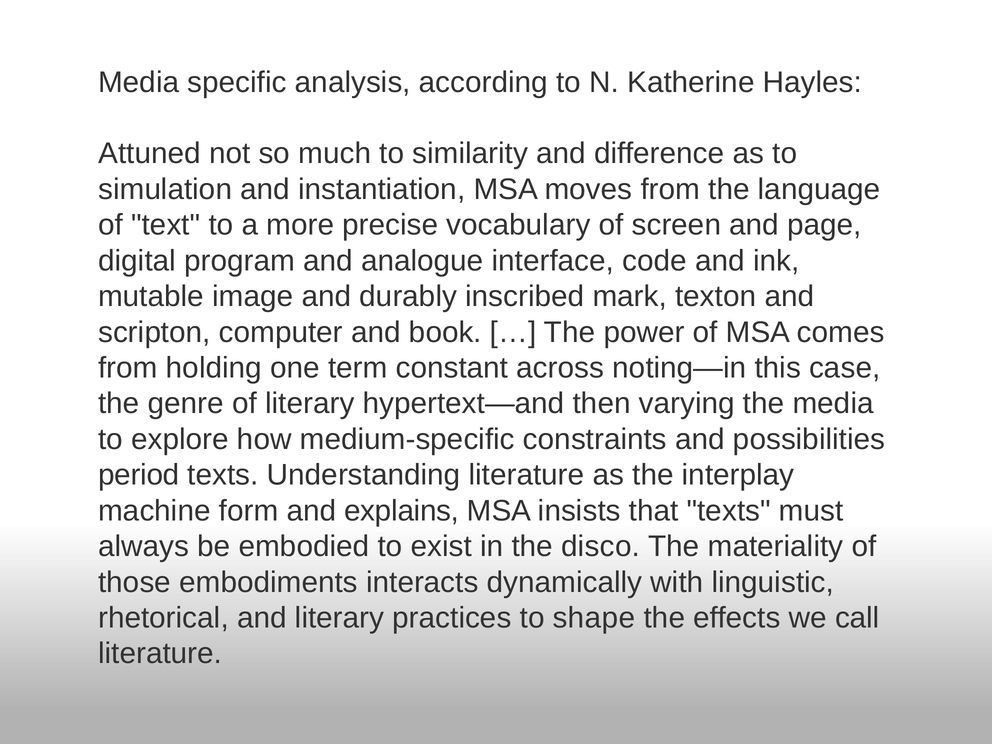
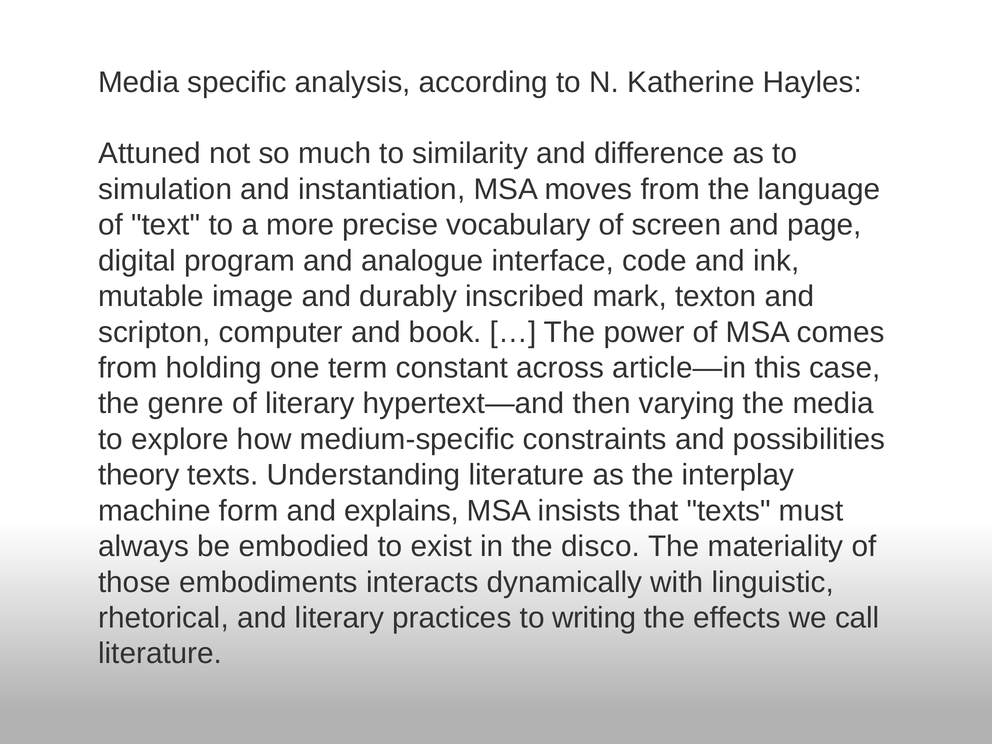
noting—in: noting—in -> article—in (679, 368)
period: period -> theory (139, 475)
shape: shape -> writing (594, 618)
